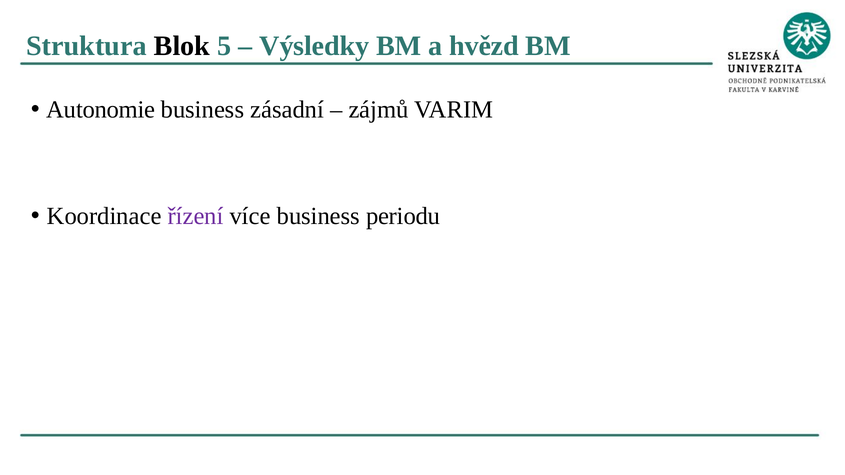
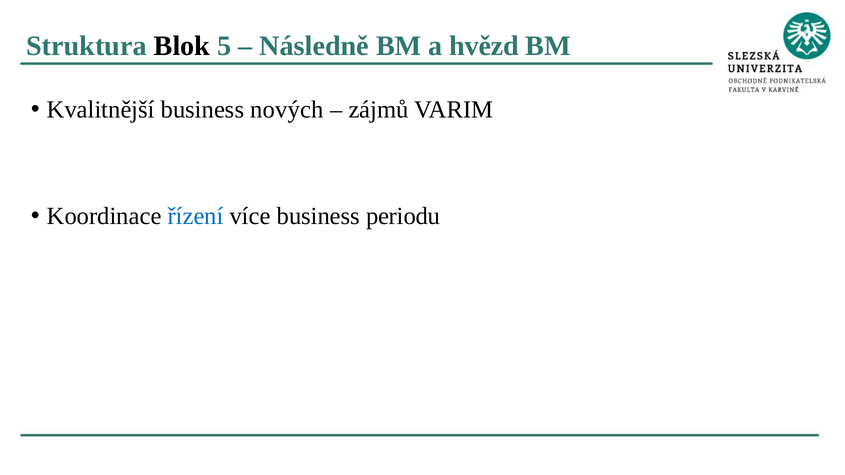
Výsledky: Výsledky -> Následně (314, 46)
Autonomie: Autonomie -> Kvalitnější (101, 110)
zásadní: zásadní -> nových (287, 110)
řízení colour: purple -> blue (196, 216)
